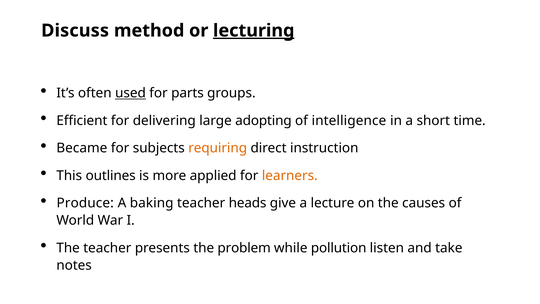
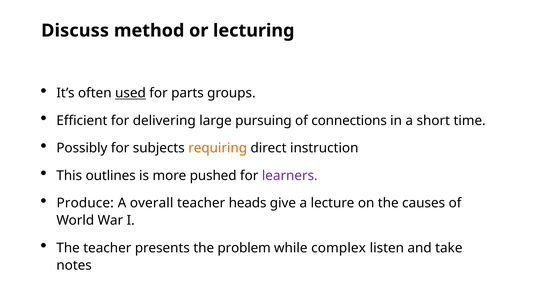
lecturing underline: present -> none (254, 31)
adopting: adopting -> pursuing (263, 121)
intelligence: intelligence -> connections (349, 121)
Became: Became -> Possibly (82, 148)
applied: applied -> pushed (213, 175)
learners colour: orange -> purple (290, 175)
baking: baking -> overall (152, 203)
pollution: pollution -> complex (339, 248)
